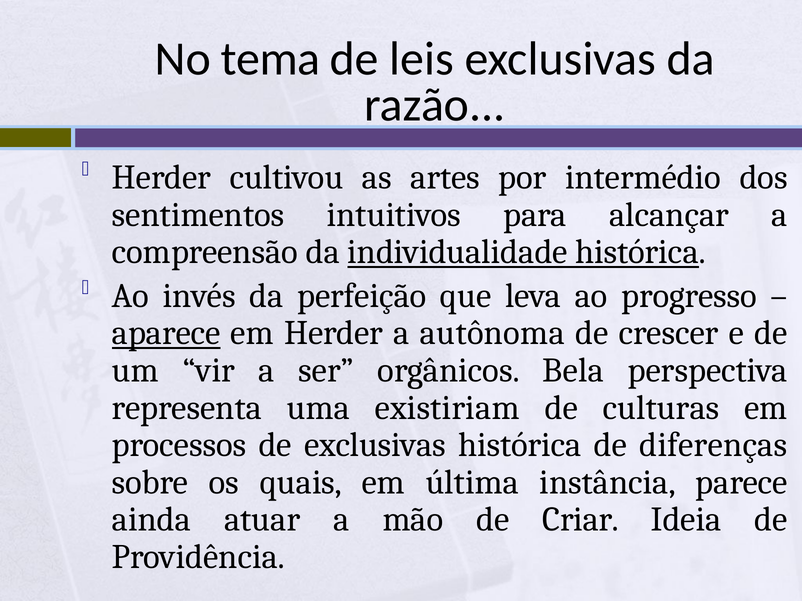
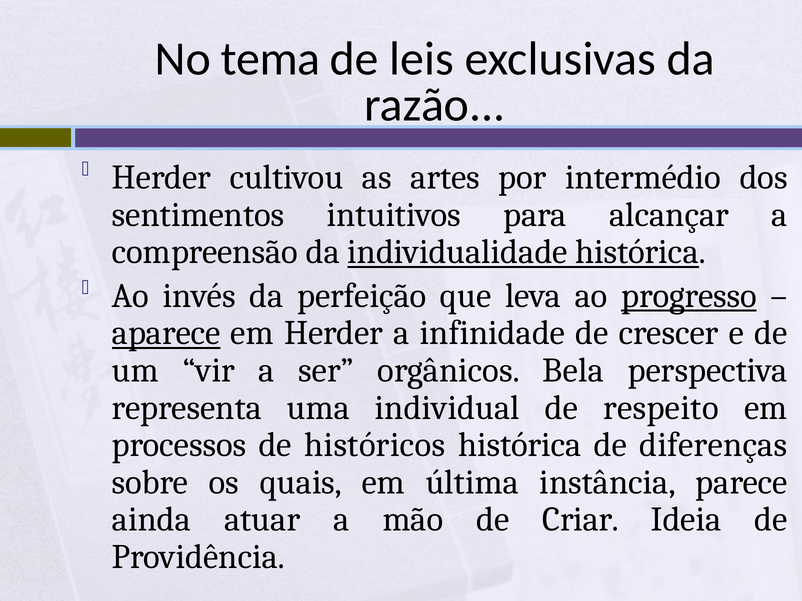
progresso underline: none -> present (689, 296)
autônoma: autônoma -> infinidade (493, 333)
existiriam: existiriam -> individual (447, 408)
culturas: culturas -> respeito (661, 408)
de exclusivas: exclusivas -> históricos (375, 445)
